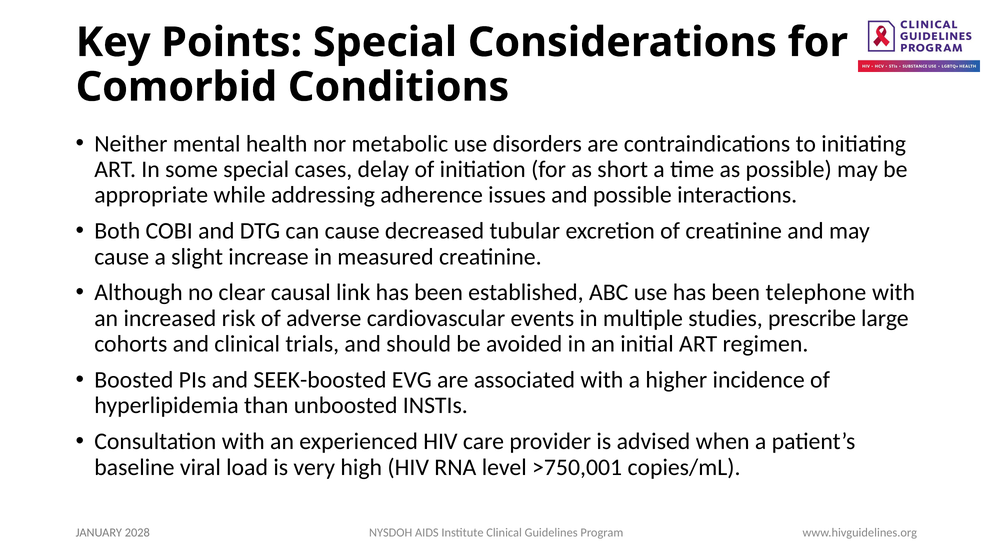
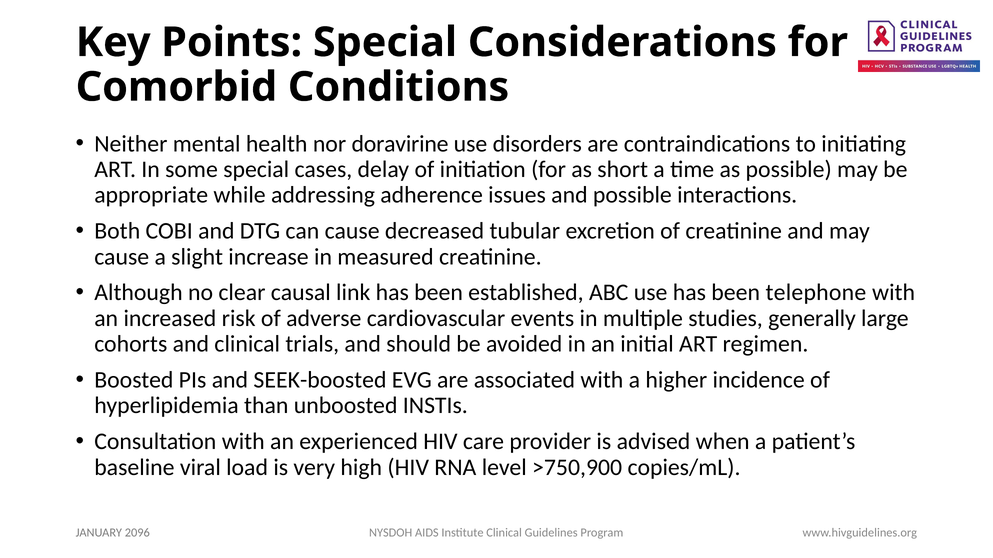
metabolic: metabolic -> doravirine (400, 144)
prescribe: prescribe -> generally (812, 319)
>750,001: >750,001 -> >750,900 (577, 468)
2028: 2028 -> 2096 (137, 533)
